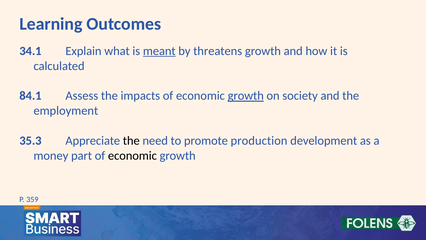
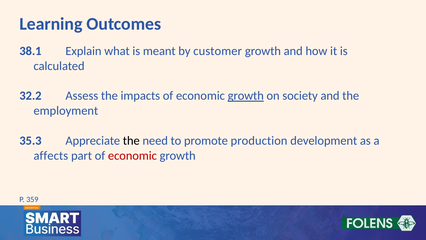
34.1: 34.1 -> 38.1 (30, 51)
meant underline: present -> none (159, 51)
threatens: threatens -> customer (218, 51)
84.1: 84.1 -> 32.2 (30, 96)
money: money -> affects (51, 155)
economic colour: black -> red (132, 155)
